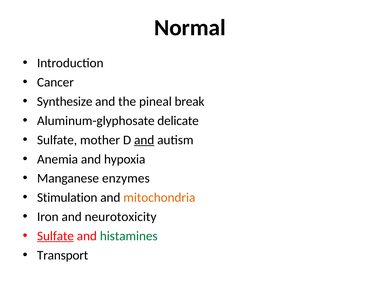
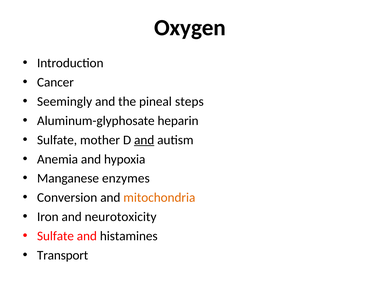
Normal: Normal -> Oxygen (190, 28)
Synthesize: Synthesize -> Seemingly (65, 102)
break: break -> steps (189, 102)
delicate: delicate -> heparin (178, 121)
Stimulation: Stimulation -> Conversion (67, 198)
Sulfate underline: present -> none (55, 236)
histamines colour: green -> black (129, 236)
